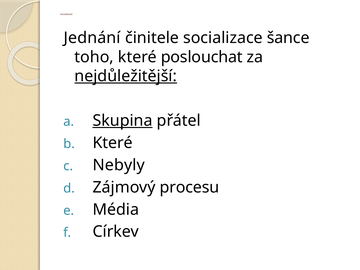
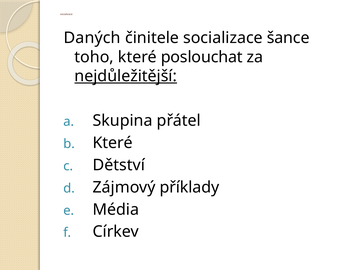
Jednání: Jednání -> Daných (92, 38)
Skupina underline: present -> none (123, 121)
Nebyly: Nebyly -> Dětství (119, 165)
procesu: procesu -> příklady (189, 187)
